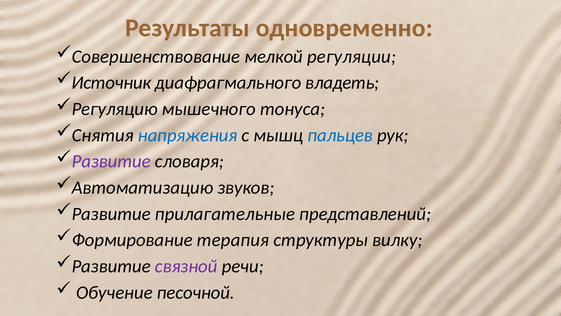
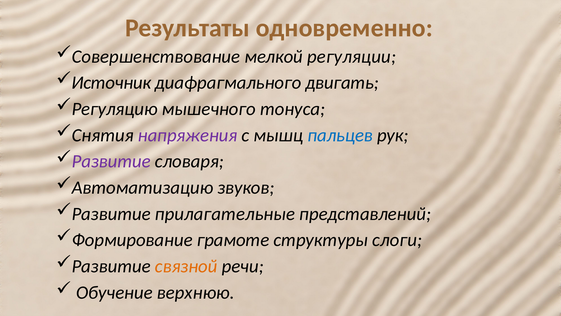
владеть: владеть -> двигать (342, 83)
напряжения colour: blue -> purple (188, 135)
терапия: терапия -> грамоте (233, 240)
вилку: вилку -> слоги (397, 240)
связной colour: purple -> orange (186, 266)
песочной: песочной -> верхнюю (196, 292)
